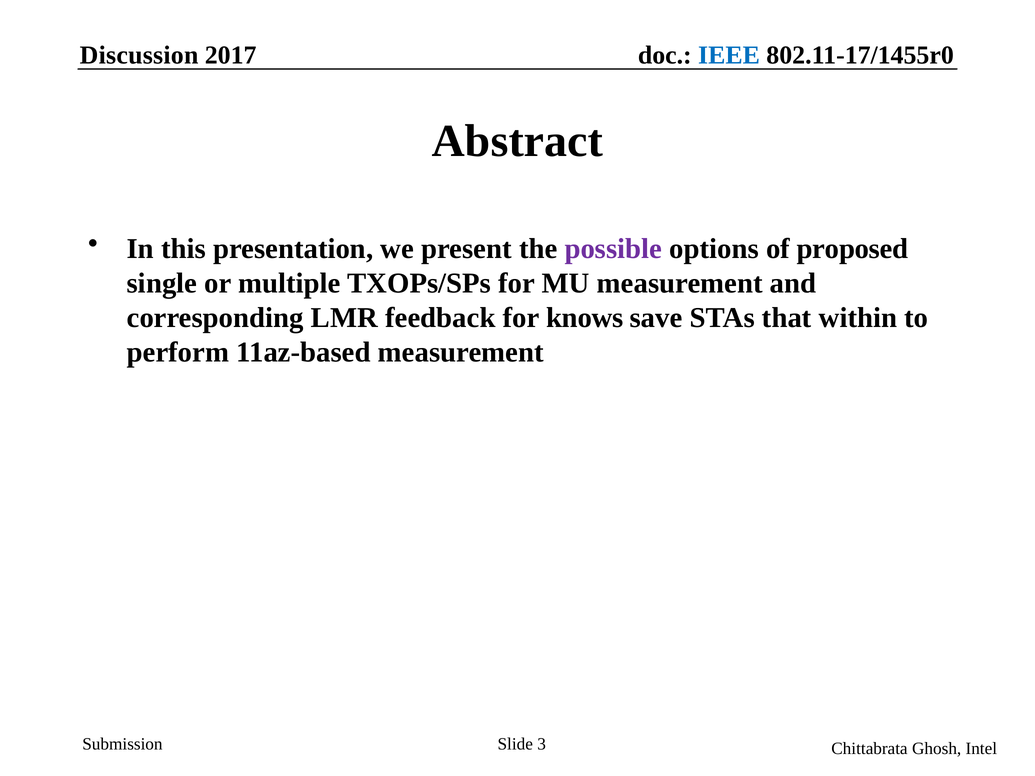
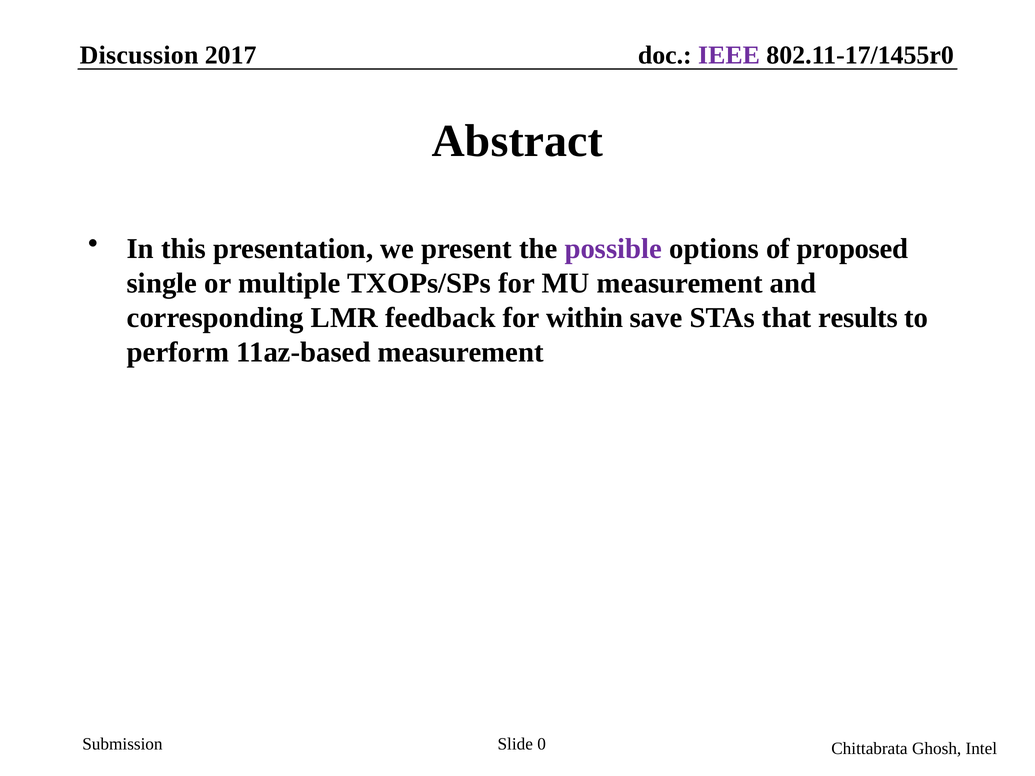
IEEE colour: blue -> purple (729, 55)
knows: knows -> within (585, 318)
within: within -> results (858, 318)
3: 3 -> 0 (542, 744)
